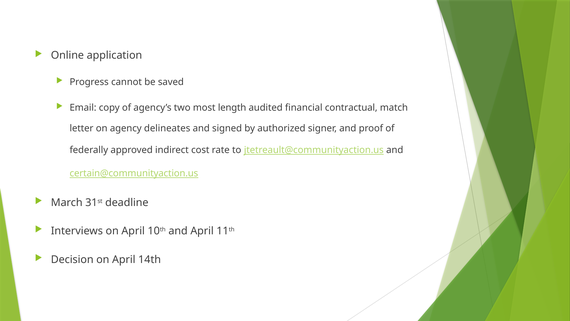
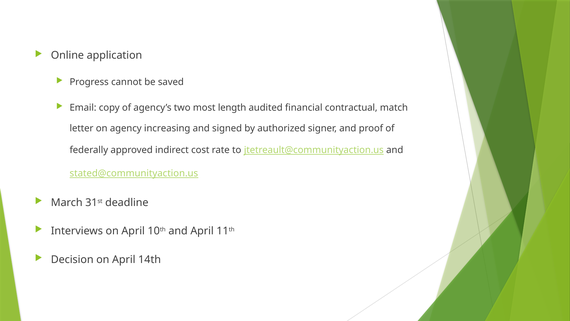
delineates: delineates -> increasing (167, 128)
certain@communityaction.us: certain@communityaction.us -> stated@communityaction.us (134, 173)
